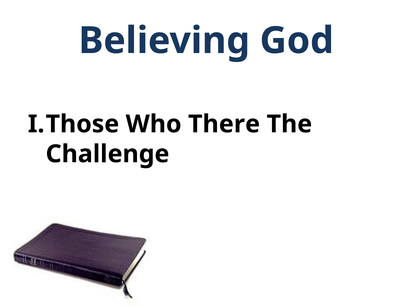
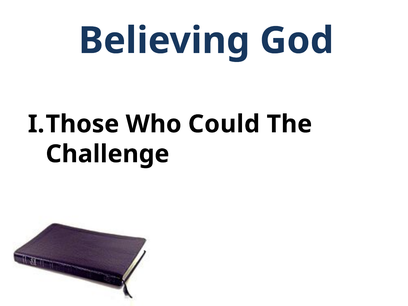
There: There -> Could (224, 124)
